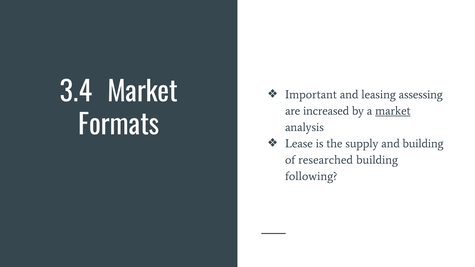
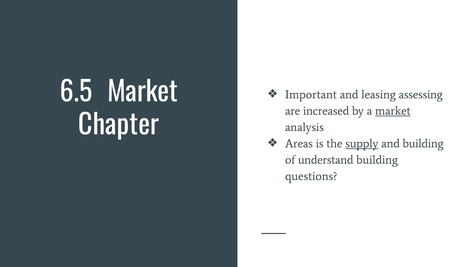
3.4: 3.4 -> 6.5 (76, 92)
Formats: Formats -> Chapter (119, 126)
Lease: Lease -> Areas (299, 144)
supply underline: none -> present (362, 144)
researched: researched -> understand (326, 160)
following: following -> questions (311, 176)
